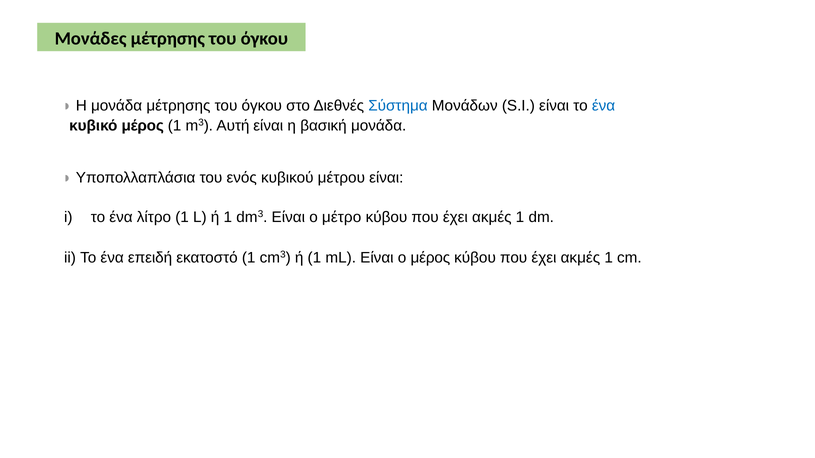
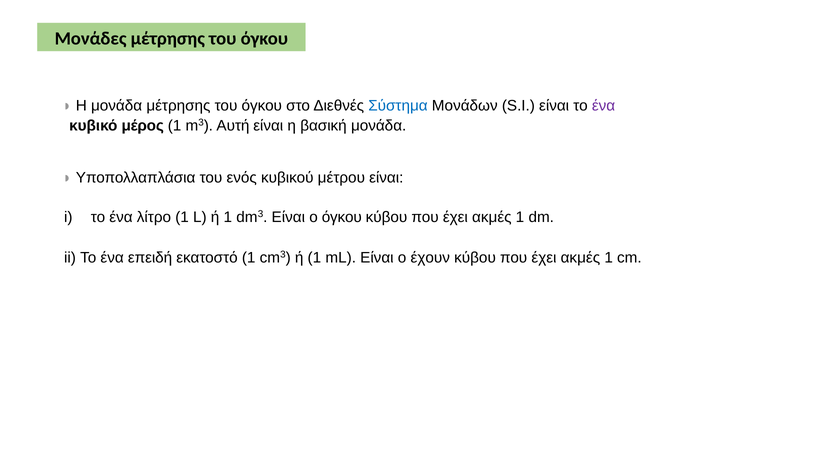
ένα colour: blue -> purple (604, 106)
ο μέτρο: μέτρο -> όγκου (342, 217)
ο μέρος: μέρος -> έχουν (430, 258)
